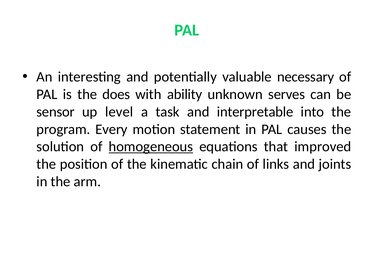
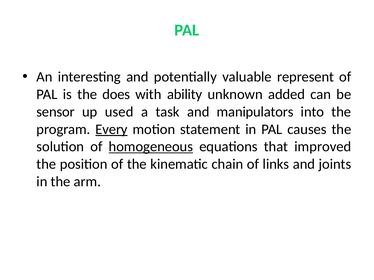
necessary: necessary -> represent (306, 77)
serves: serves -> added (287, 95)
level: level -> used (119, 112)
interpretable: interpretable -> manipulators (255, 112)
Every underline: none -> present (111, 129)
